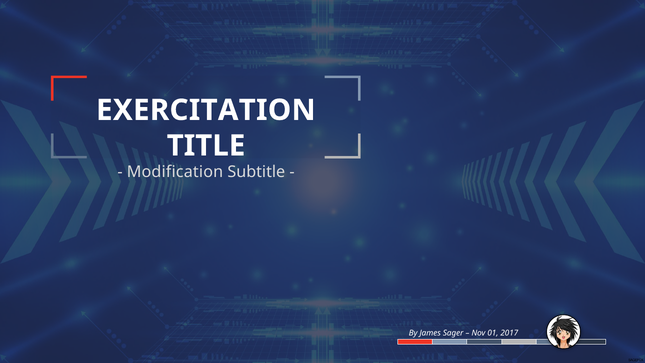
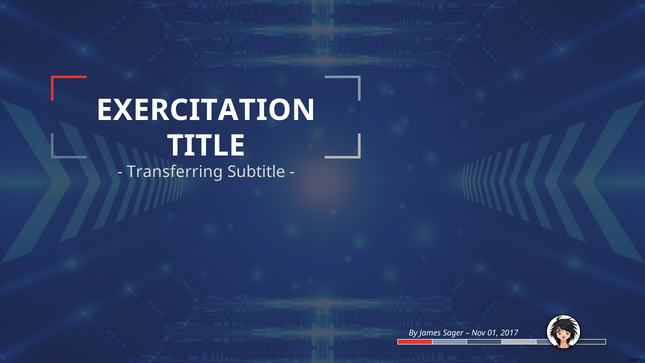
Modification: Modification -> Transferring (175, 172)
